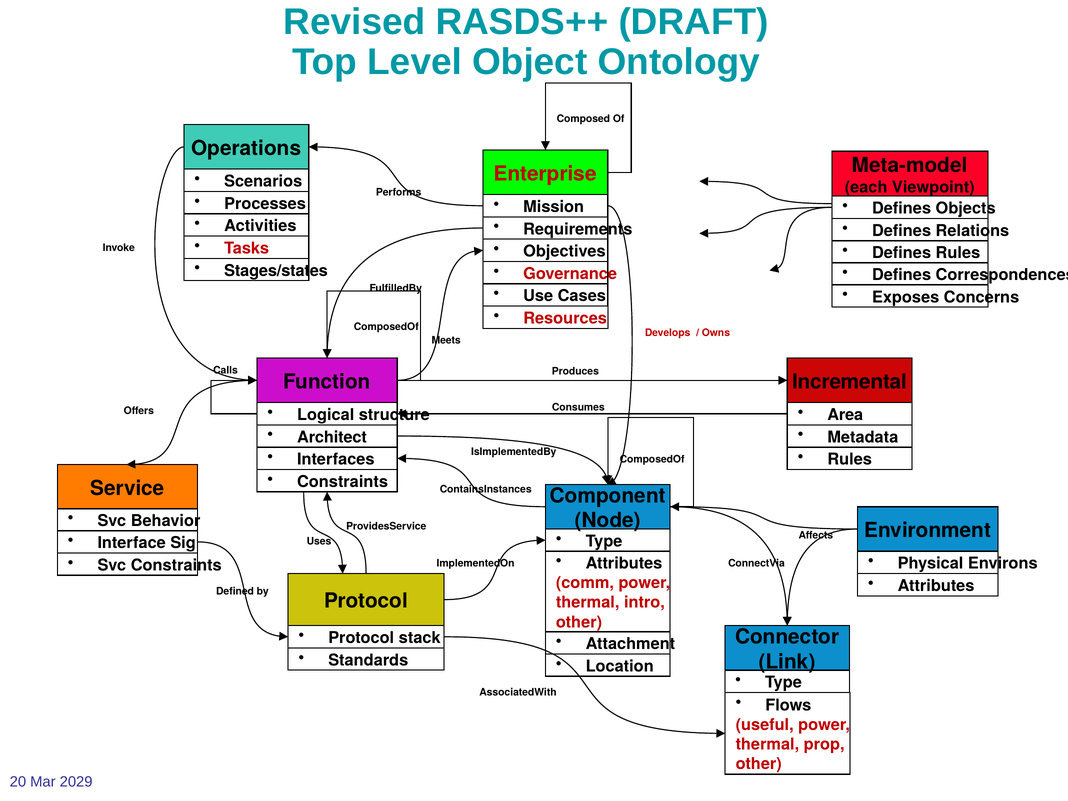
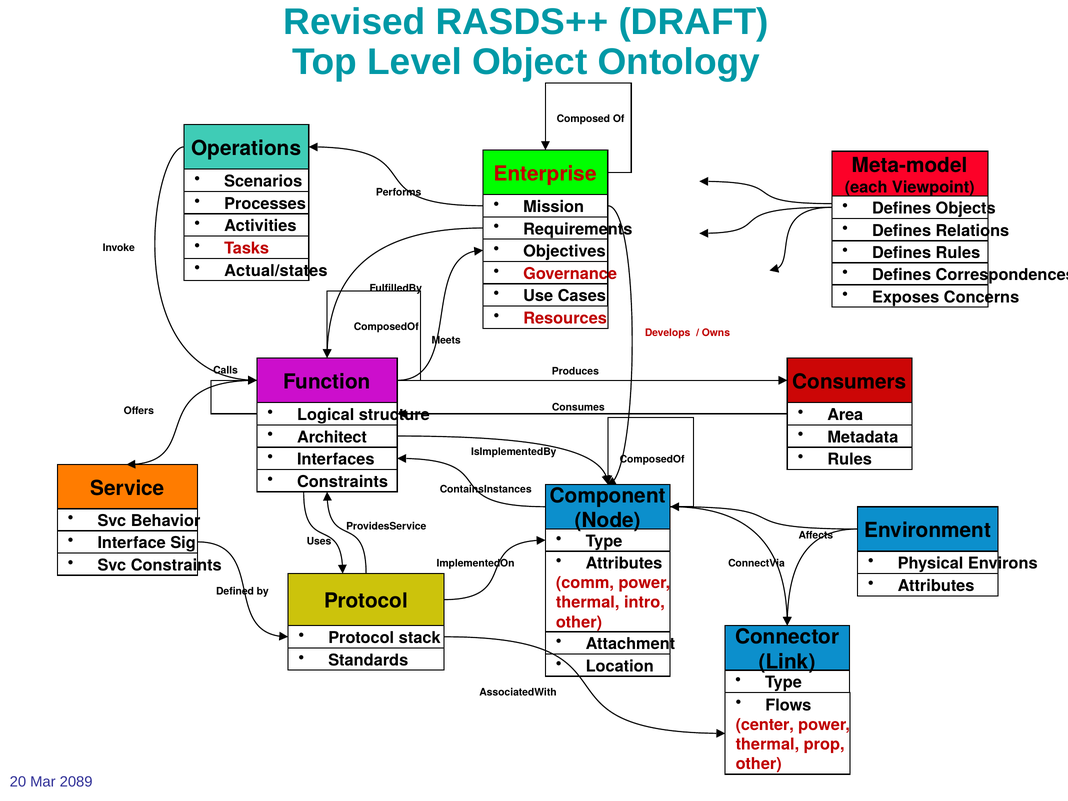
Stages/states: Stages/states -> Actual/states (276, 271)
Incremental: Incremental -> Consumers (850, 382)
useful: useful -> center (765, 725)
2029: 2029 -> 2089 (76, 782)
